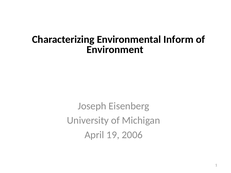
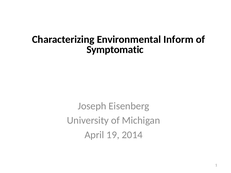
Environment: Environment -> Symptomatic (115, 50)
2006: 2006 -> 2014 (132, 135)
